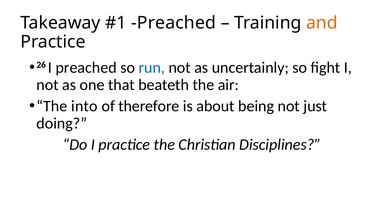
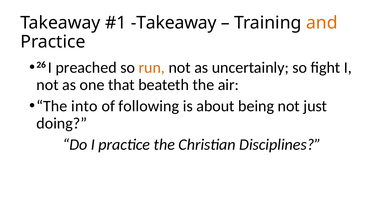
Preached: Preached -> Takeaway (174, 23)
run colour: blue -> orange (152, 67)
therefore: therefore -> following (149, 106)
